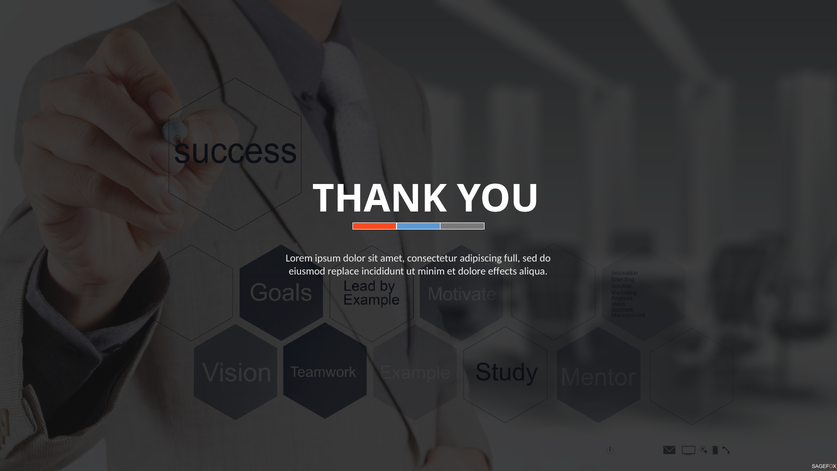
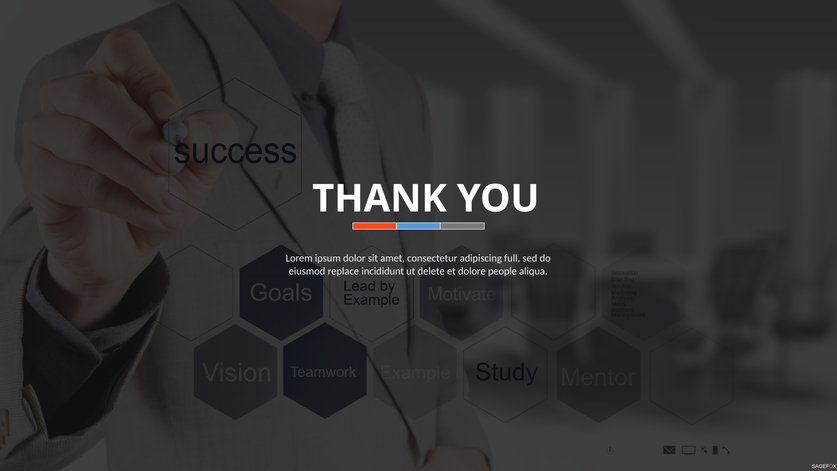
minim: minim -> delete (431, 271)
effects: effects -> people (502, 271)
